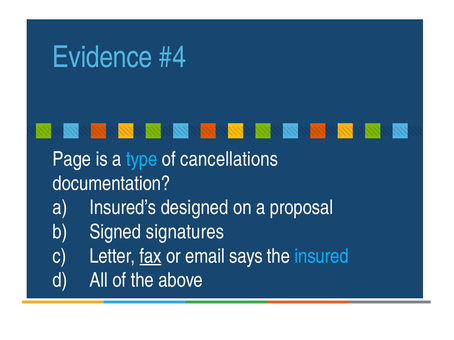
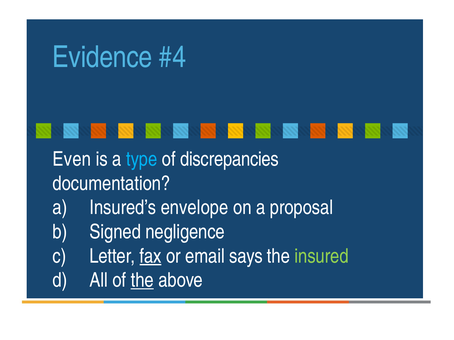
Page: Page -> Even (72, 160)
cancellations: cancellations -> discrepancies (229, 160)
designed: designed -> envelope (195, 208)
signatures: signatures -> negligence (185, 232)
insured colour: light blue -> light green (322, 256)
the underline: none -> present (142, 281)
